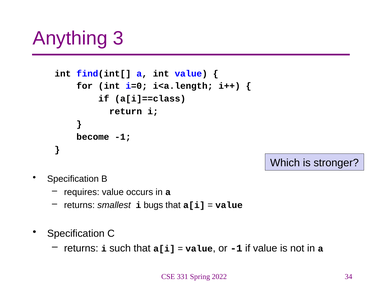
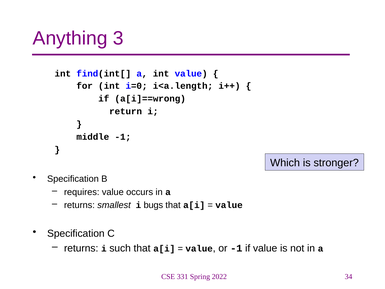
a[i]==class: a[i]==class -> a[i]==wrong (150, 99)
become: become -> middle (93, 137)
